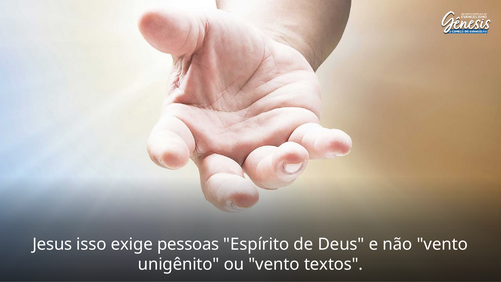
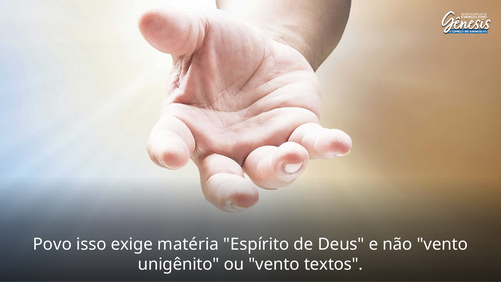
Jesus: Jesus -> Povo (52, 244)
pessoas: pessoas -> matéria (188, 244)
